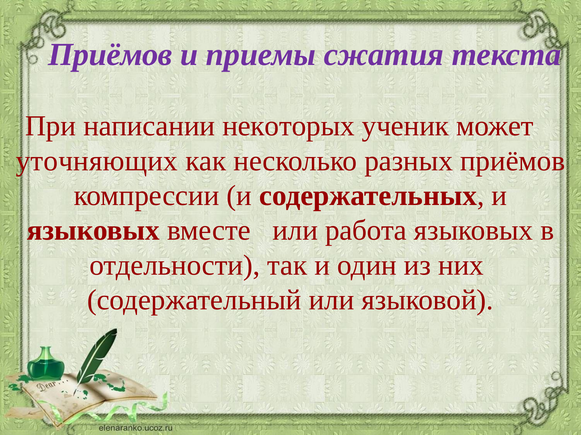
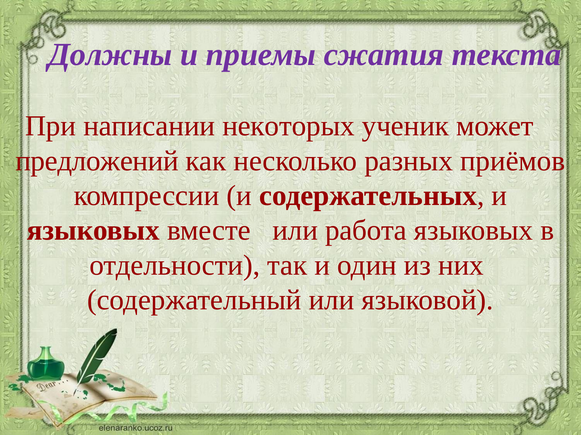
Приёмов: Приёмов -> Должны (110, 55)
уточняющих: уточняющих -> предложений (97, 161)
